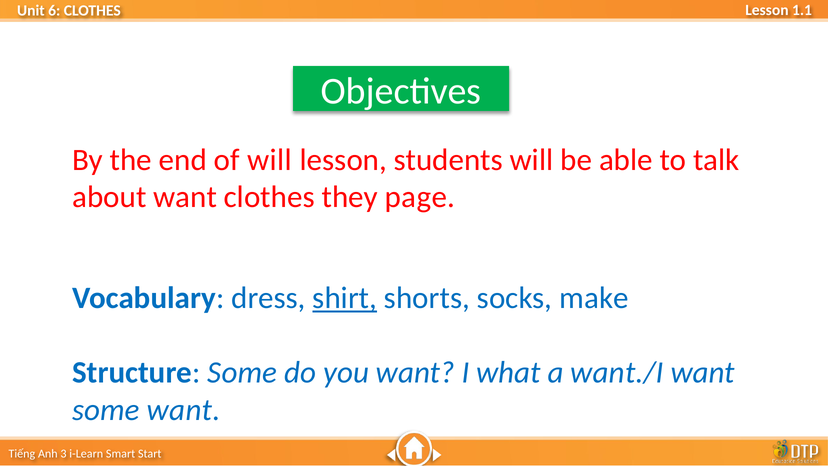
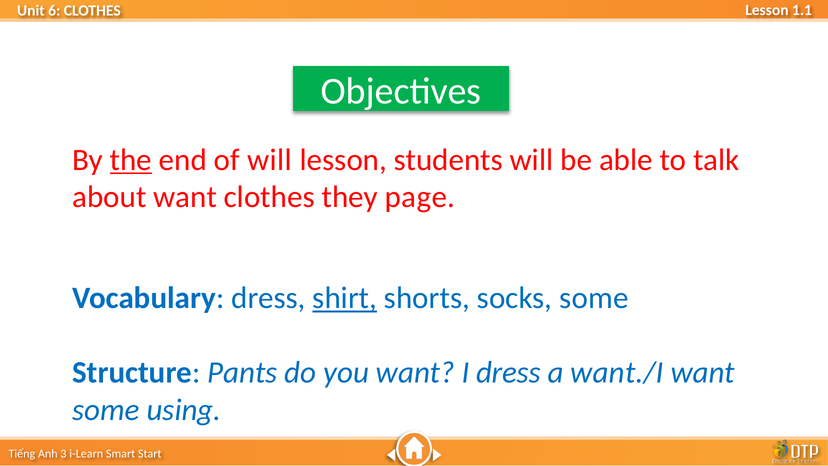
the underline: none -> present (131, 160)
socks make: make -> some (594, 298)
Structure Some: Some -> Pants (242, 372)
I what: what -> dress (509, 372)
some want: want -> using (184, 410)
